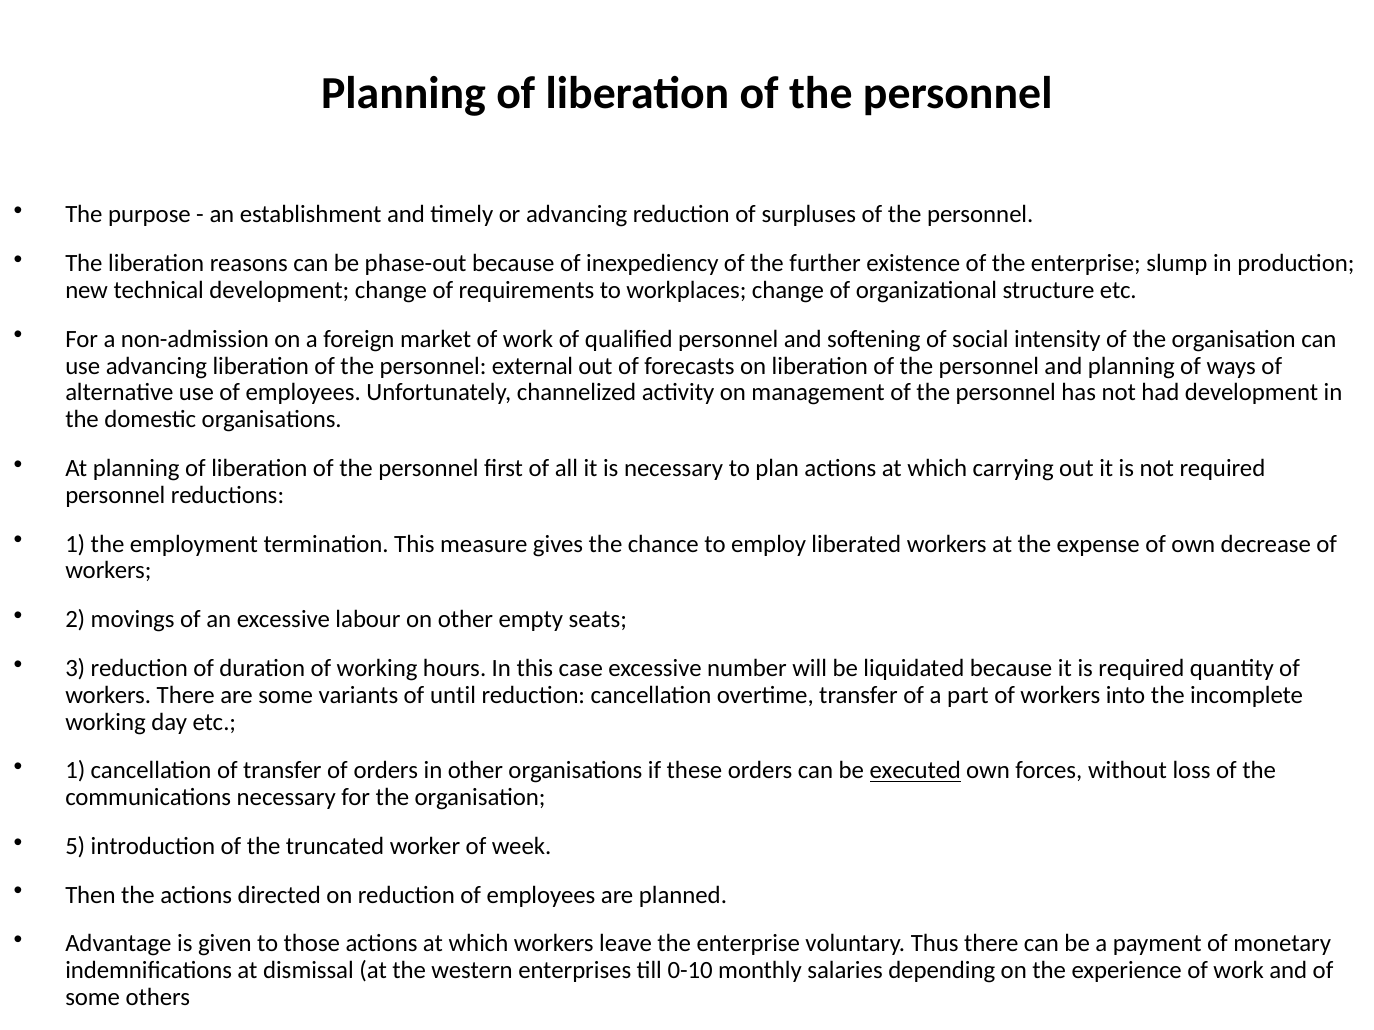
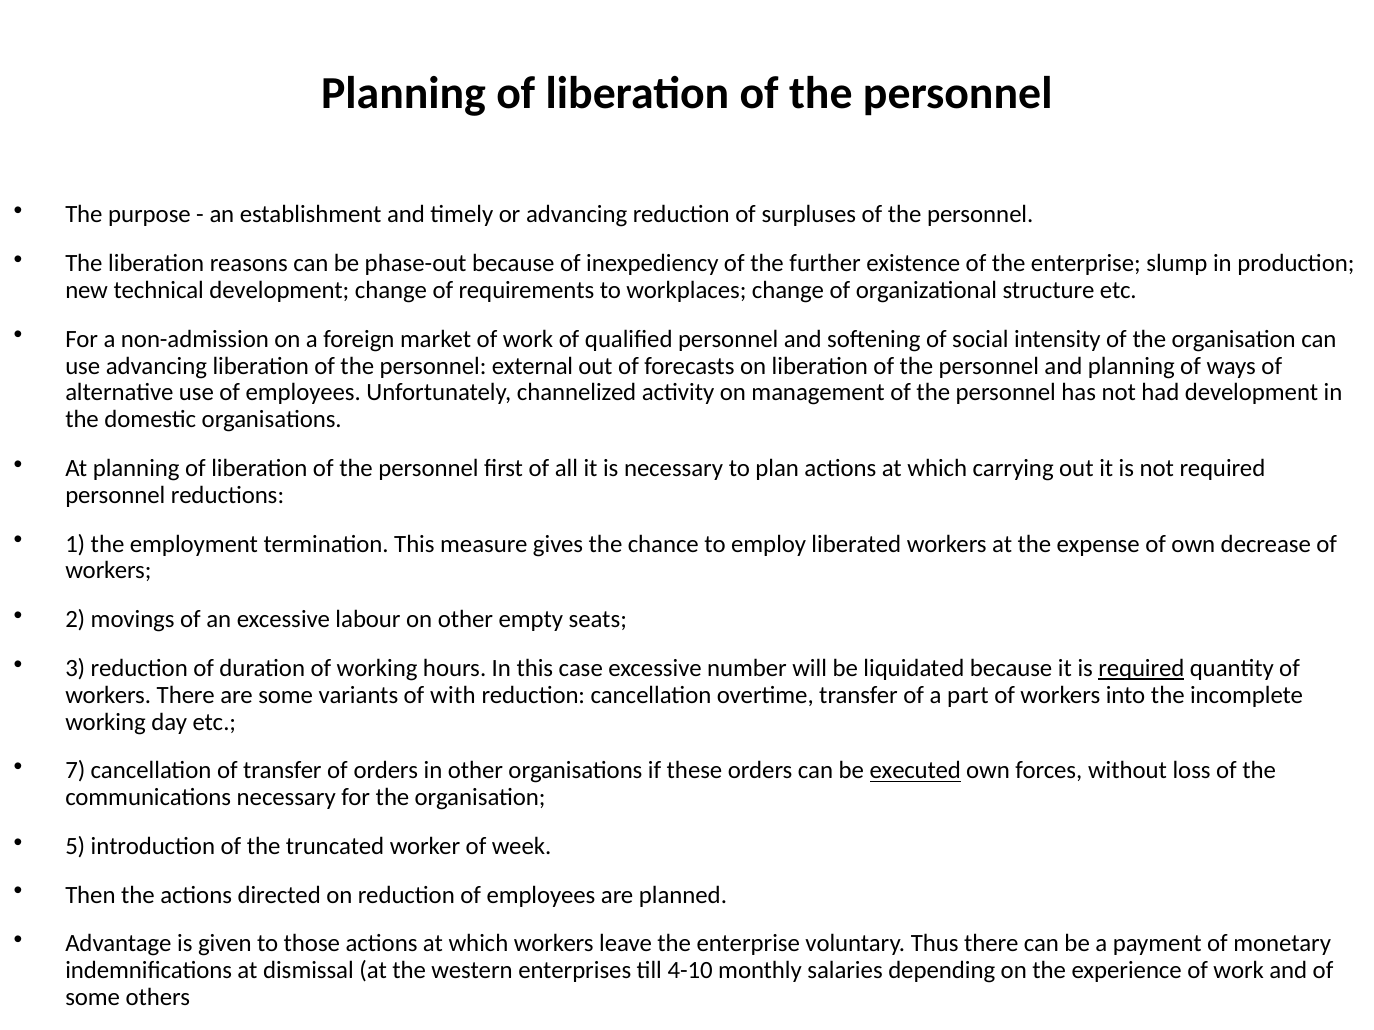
required underline: none -> present (1141, 669)
until: until -> with (453, 695)
1: 1 -> 7 (75, 771)
0-10: 0-10 -> 4-10 (690, 971)
